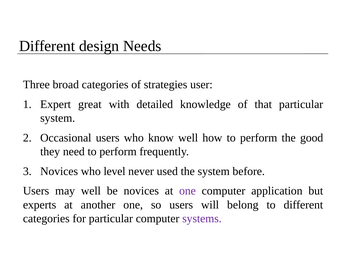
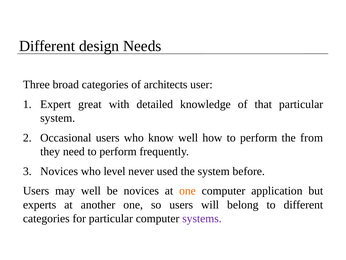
strategies: strategies -> architects (166, 84)
good: good -> from (312, 137)
one colour: purple -> orange (187, 190)
